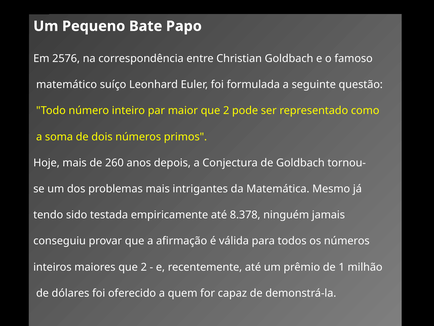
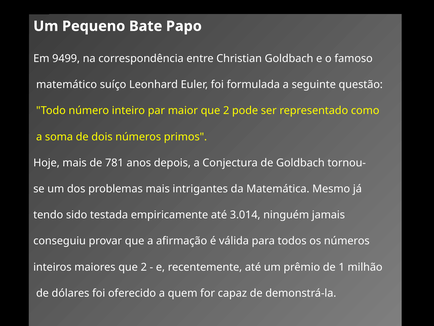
2576: 2576 -> 9499 (66, 58)
260: 260 -> 781 (114, 163)
8.378: 8.378 -> 3.014 (245, 215)
